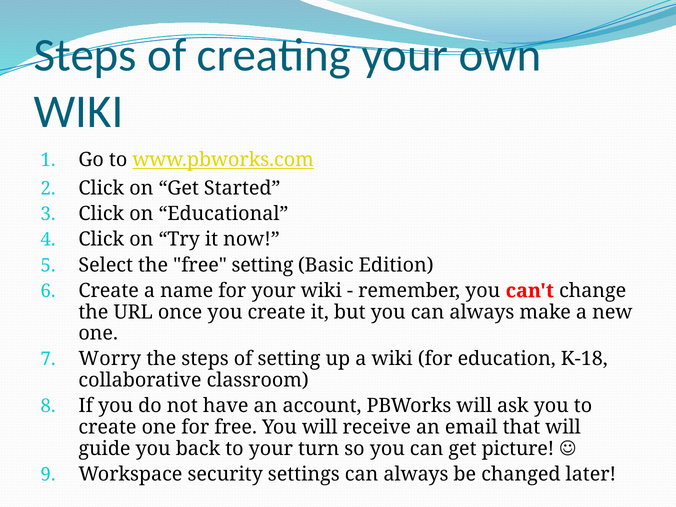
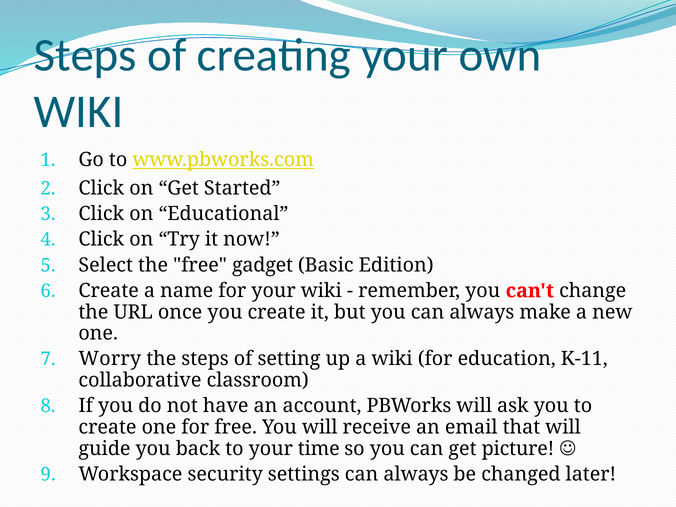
free setting: setting -> gadget (263, 265)
K-18: K-18 -> K-11 (584, 359)
turn: turn -> time (319, 449)
